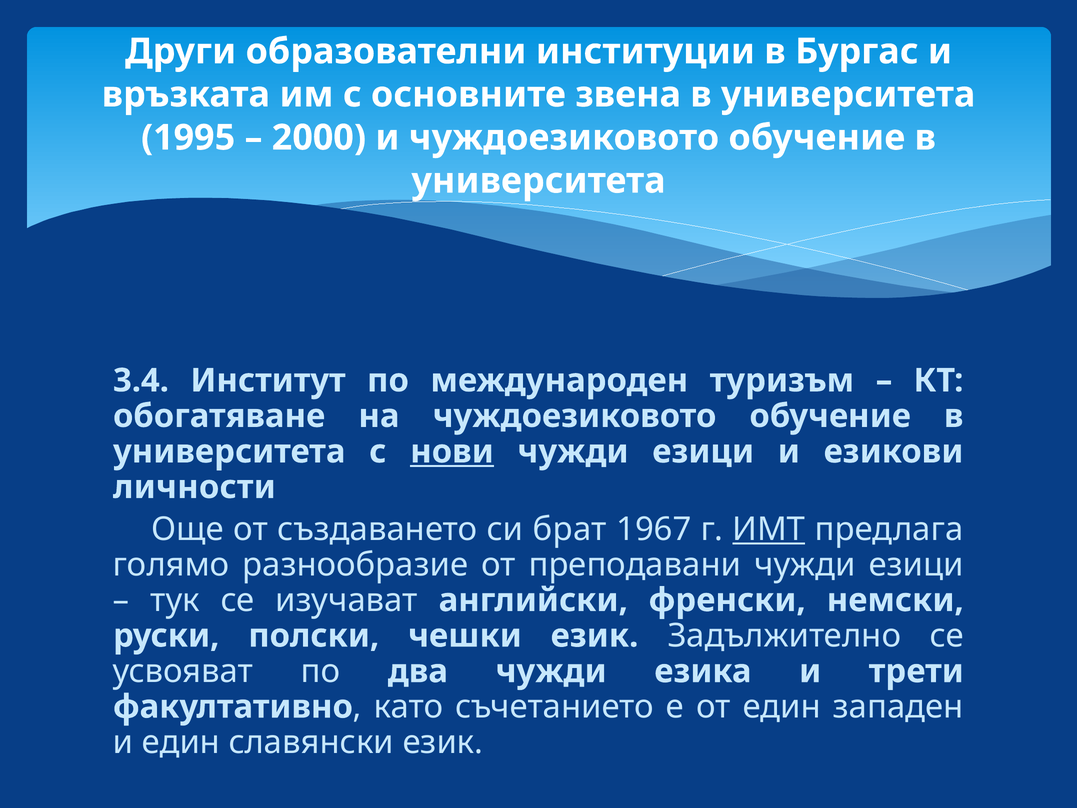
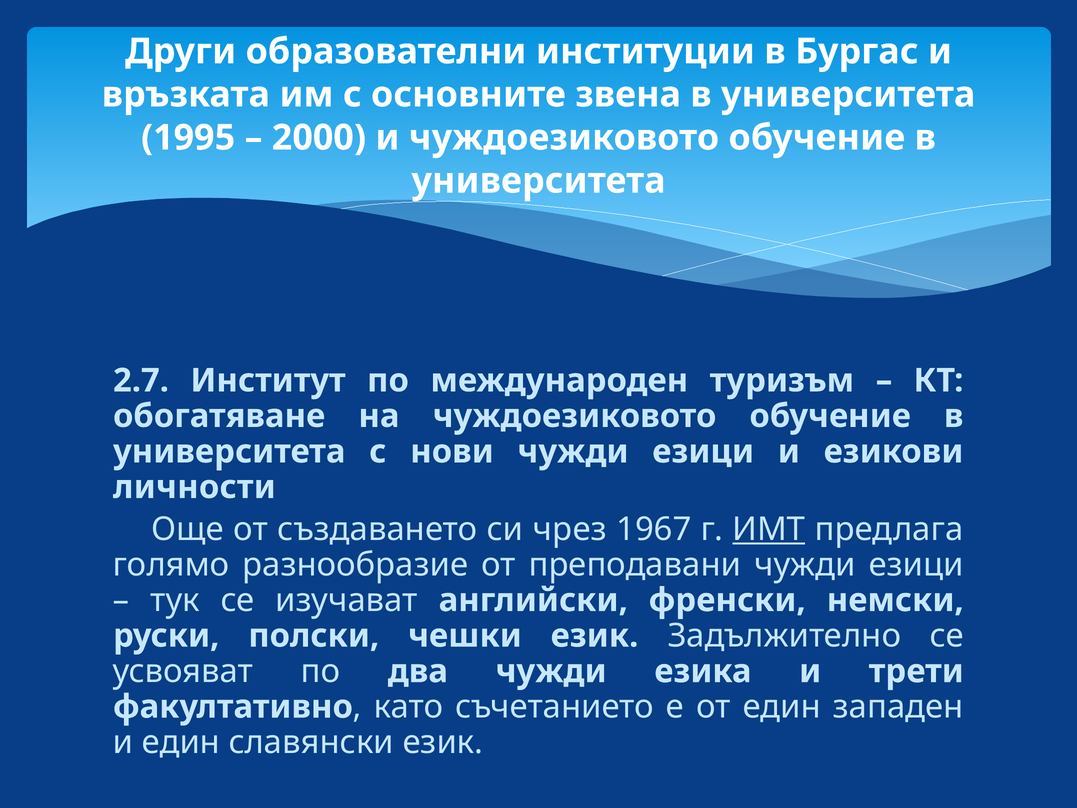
3.4: 3.4 -> 2.7 (141, 380)
нови underline: present -> none (452, 451)
брат: брат -> чрез (570, 529)
